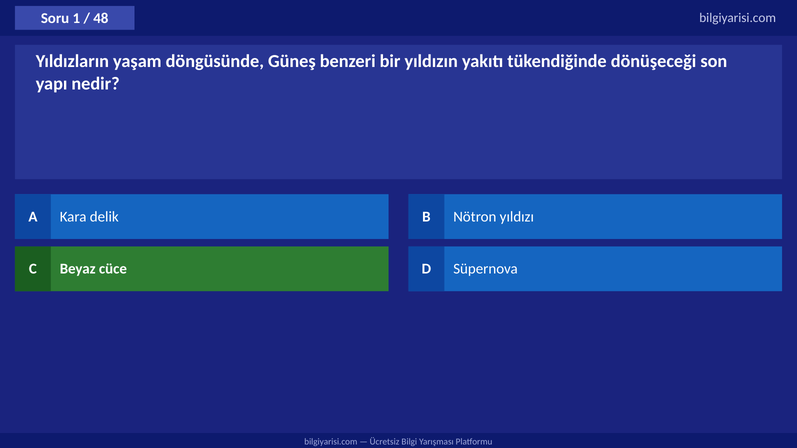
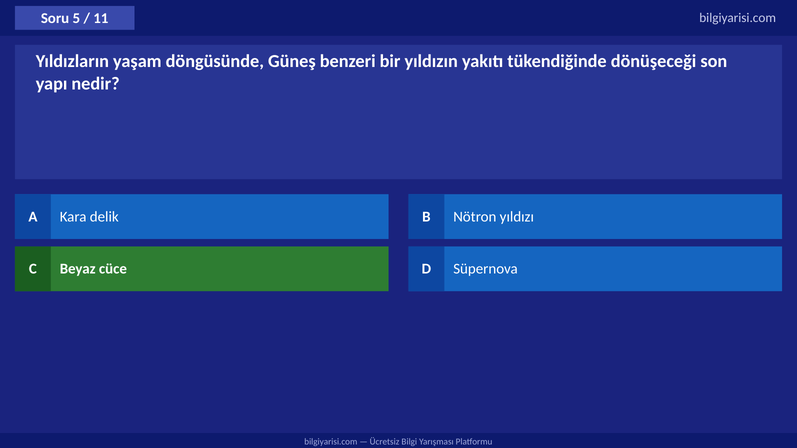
1: 1 -> 5 (76, 18)
48: 48 -> 11 (101, 18)
